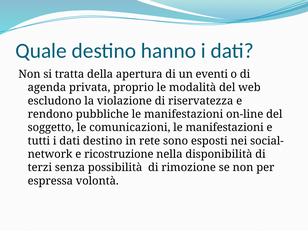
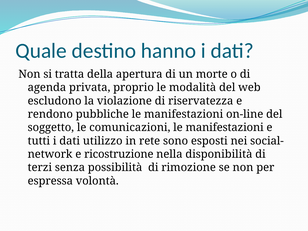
eventi: eventi -> morte (212, 74)
dati destino: destino -> utilizzo (103, 141)
